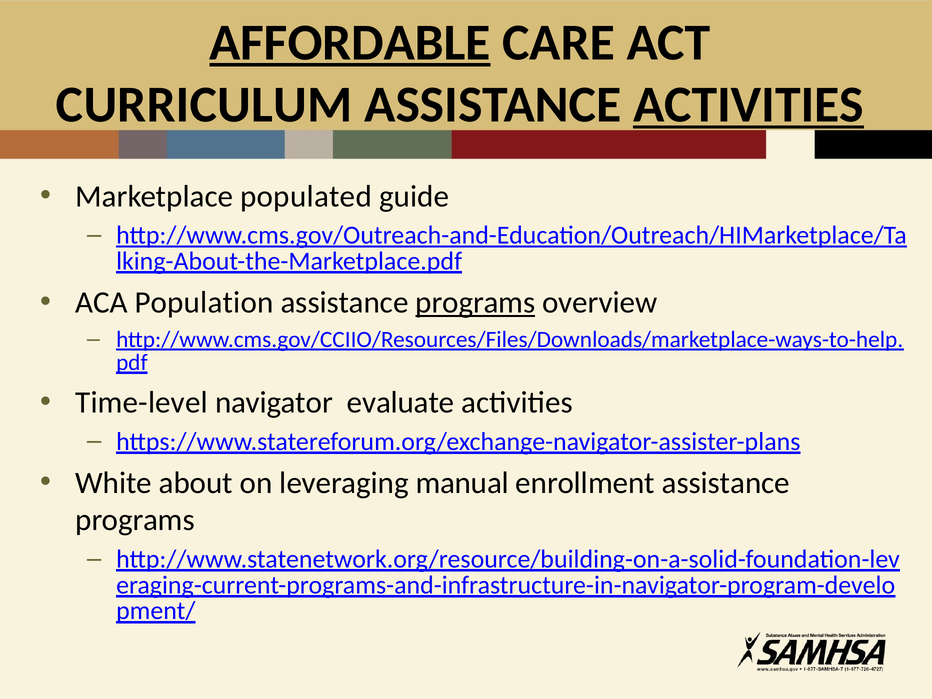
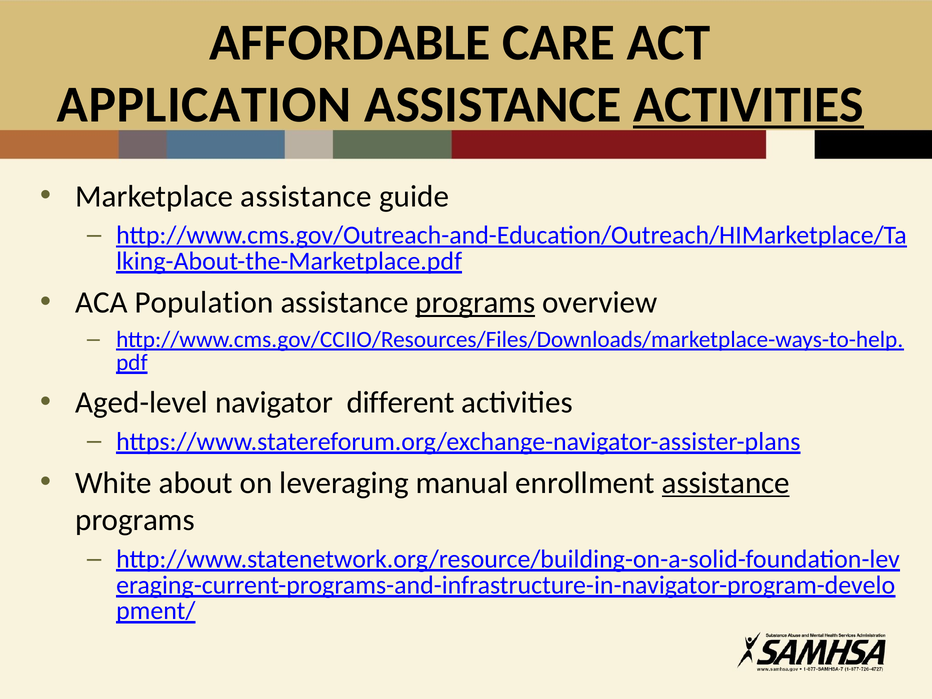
AFFORDABLE underline: present -> none (350, 42)
CURRICULUM: CURRICULUM -> APPLICATION (204, 105)
Marketplace populated: populated -> assistance (306, 196)
Time-level: Time-level -> Aged-level (142, 403)
evaluate: evaluate -> different (401, 403)
assistance underline: none -> present (726, 483)
